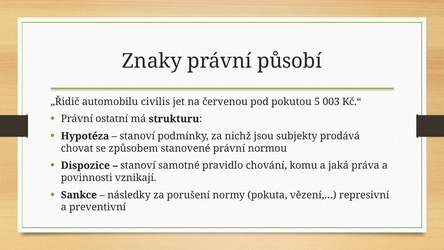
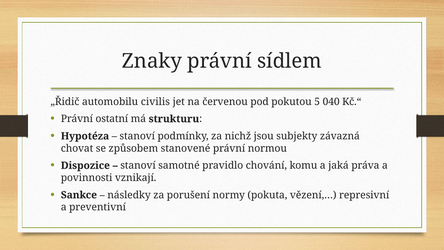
působí: působí -> sídlem (289, 61)
003: 003 -> 040 (331, 102)
prodává: prodává -> závazná (340, 136)
